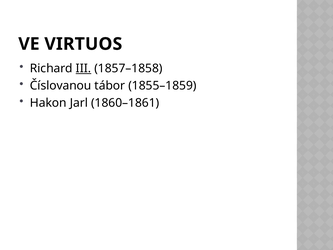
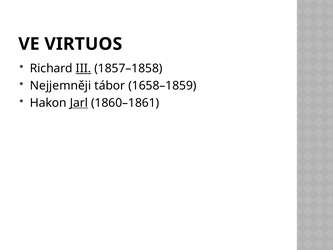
Číslovanou: Číslovanou -> Nejjemněji (61, 86)
1855–1859: 1855–1859 -> 1658–1859 (162, 86)
Jarl underline: none -> present (79, 103)
